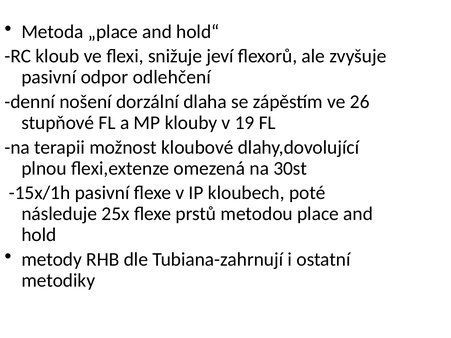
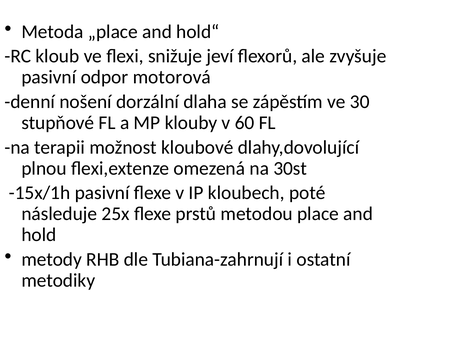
odlehčení: odlehčení -> motorová (172, 77)
26: 26 -> 30 (360, 102)
19: 19 -> 60 (245, 123)
